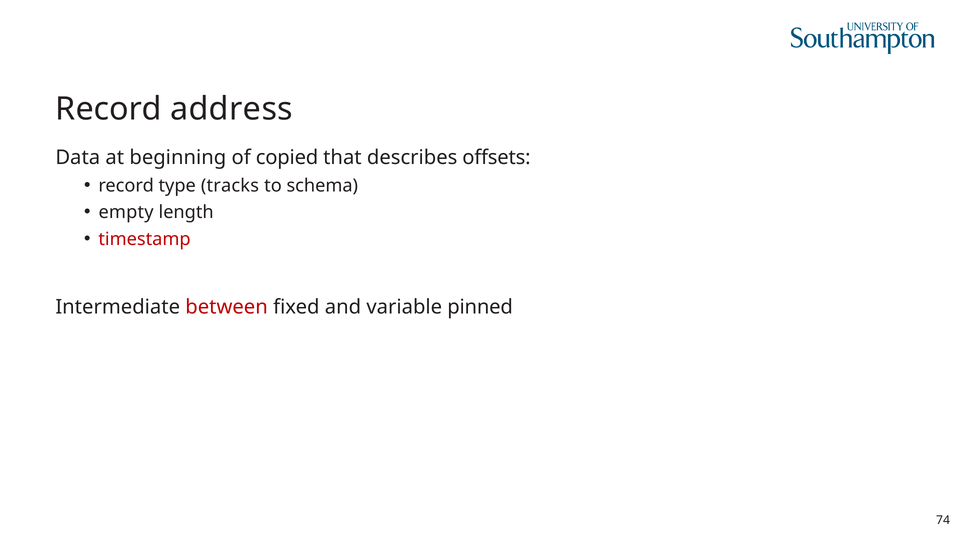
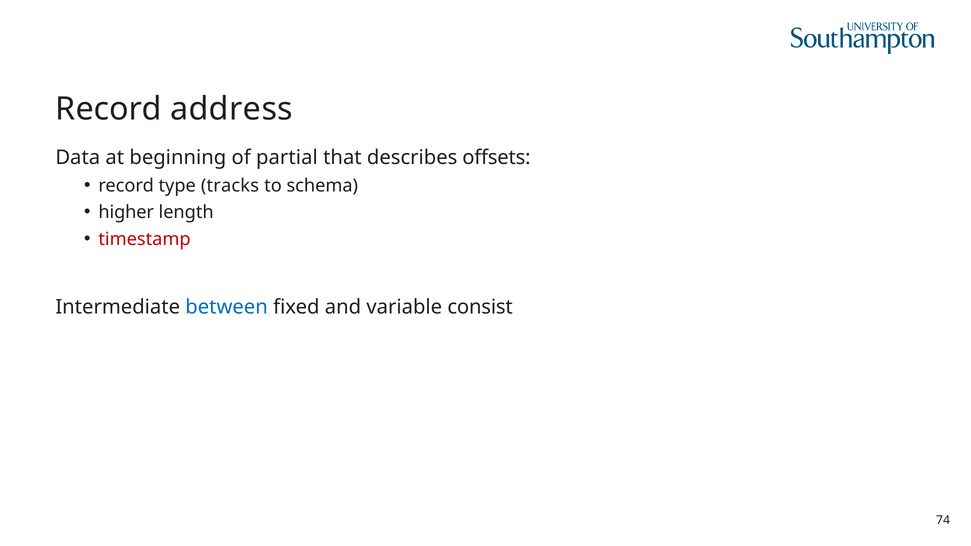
copied: copied -> partial (287, 158)
empty: empty -> higher (126, 213)
between colour: red -> blue (227, 307)
pinned: pinned -> consist (480, 307)
